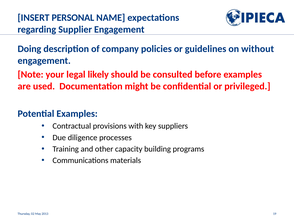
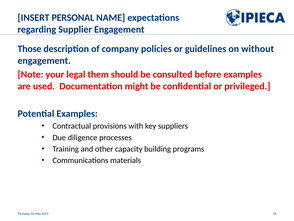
Doing: Doing -> Those (29, 49)
likely: likely -> them (98, 74)
